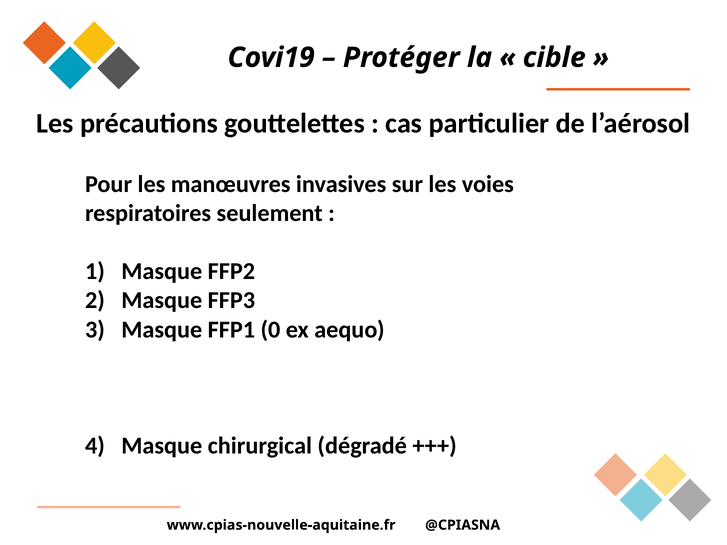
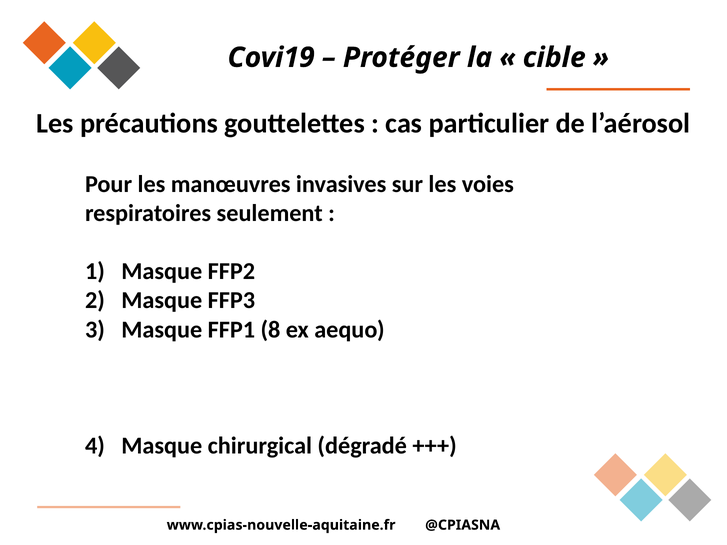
0: 0 -> 8 (270, 330)
